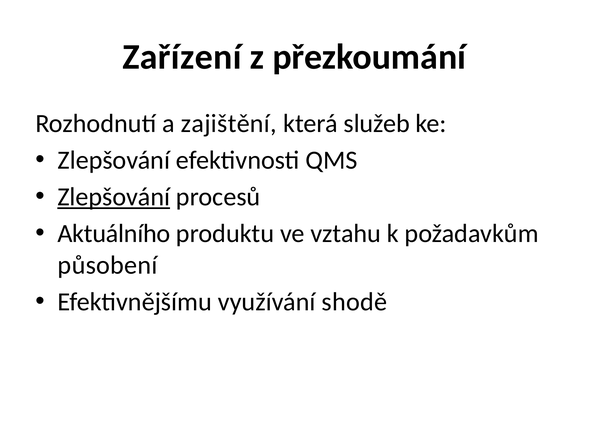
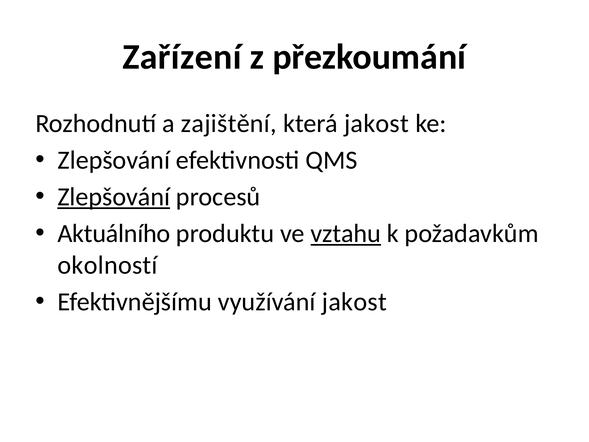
která služeb: služeb -> jakost (377, 124)
vztahu underline: none -> present (346, 234)
působení: působení -> okolností (108, 265)
využívání shodě: shodě -> jakost (354, 302)
